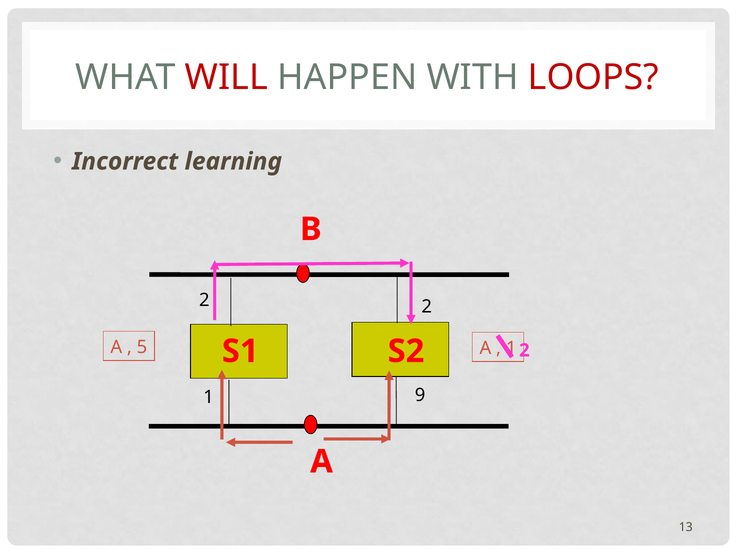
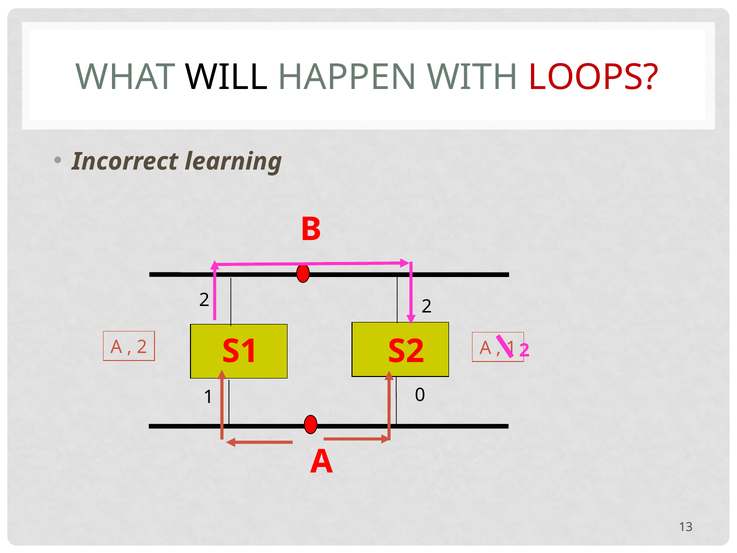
WILL colour: red -> black (226, 77)
5: 5 -> 2 (142, 347)
9: 9 -> 0 (420, 395)
